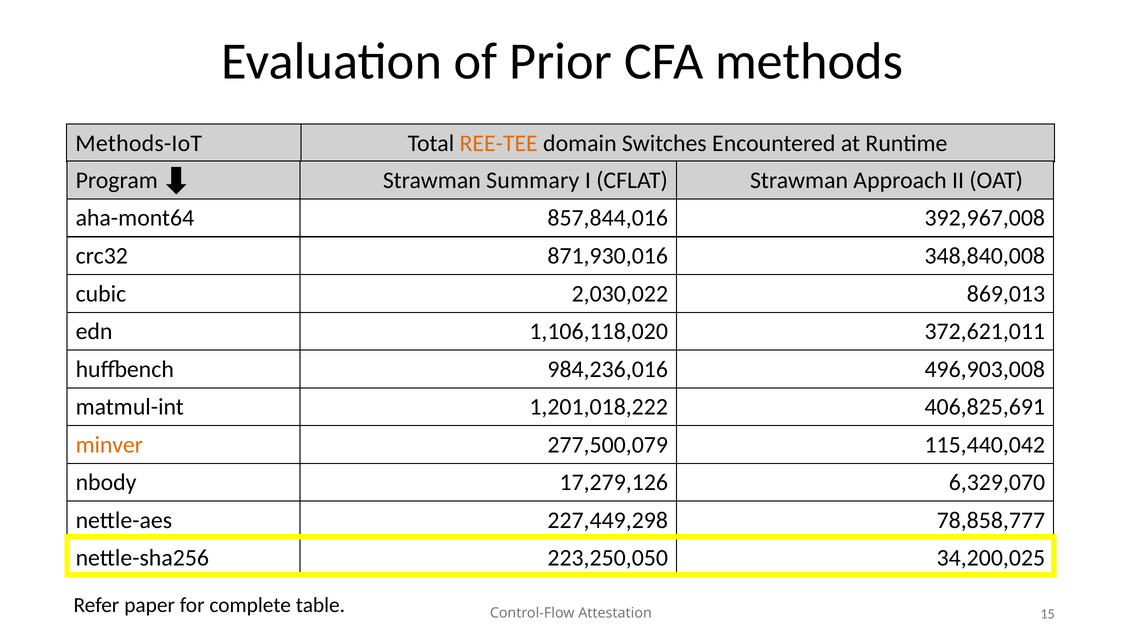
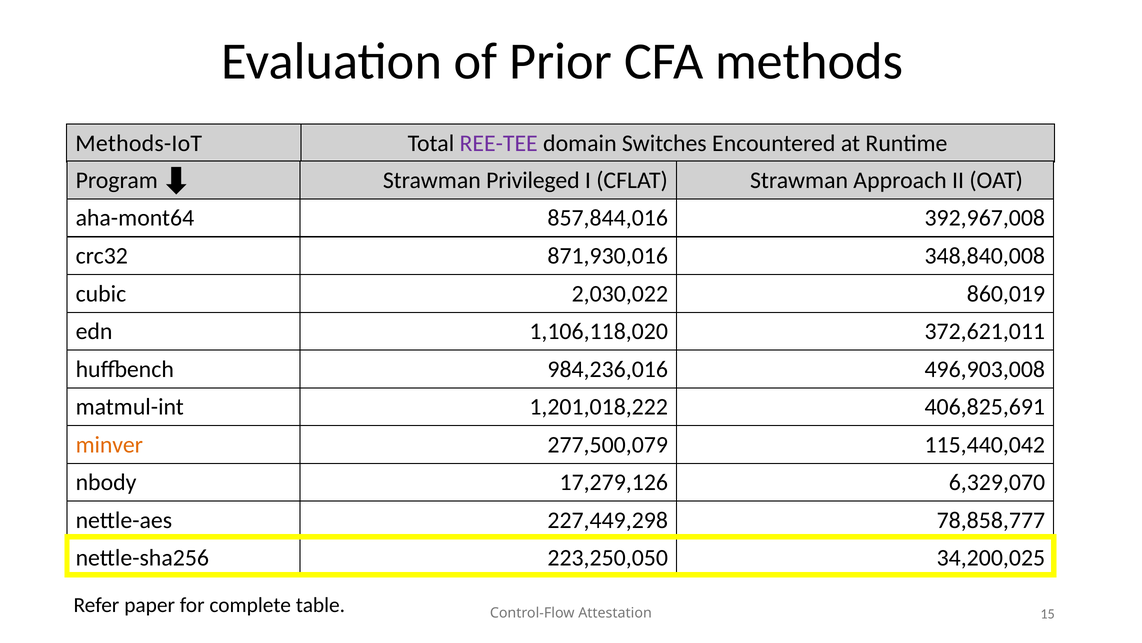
REE-TEE colour: orange -> purple (499, 143)
Summary: Summary -> Privileged (533, 180)
869,013: 869,013 -> 860,019 (1006, 293)
